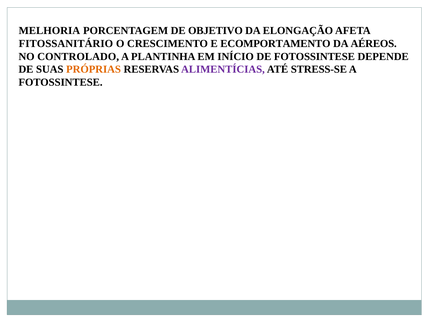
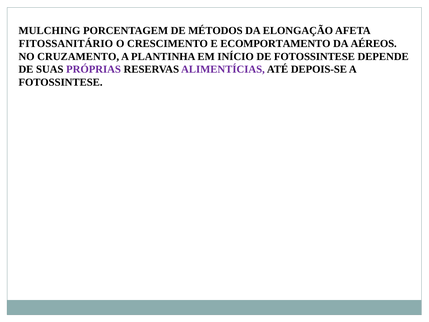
MELHORIA: MELHORIA -> MULCHING (49, 31)
OBJETIVO: OBJETIVO -> MÉTODOS (215, 31)
CONTROLADO: CONTROLADO -> CRUZAMENTO (78, 56)
PRÓPRIAS colour: orange -> purple (94, 69)
STRESS-SE: STRESS-SE -> DEPOIS-SE (319, 69)
